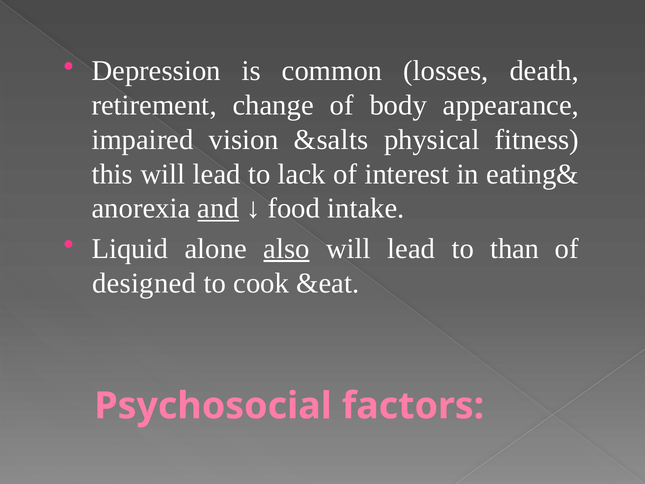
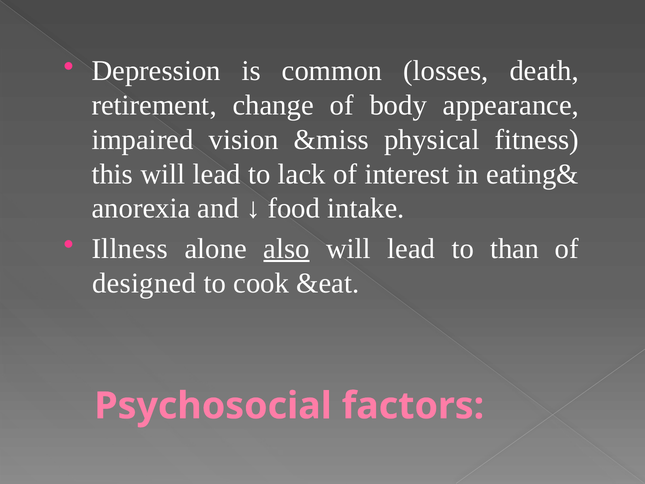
&salts: &salts -> &miss (331, 140)
and underline: present -> none (218, 208)
Liquid: Liquid -> Illness (130, 249)
